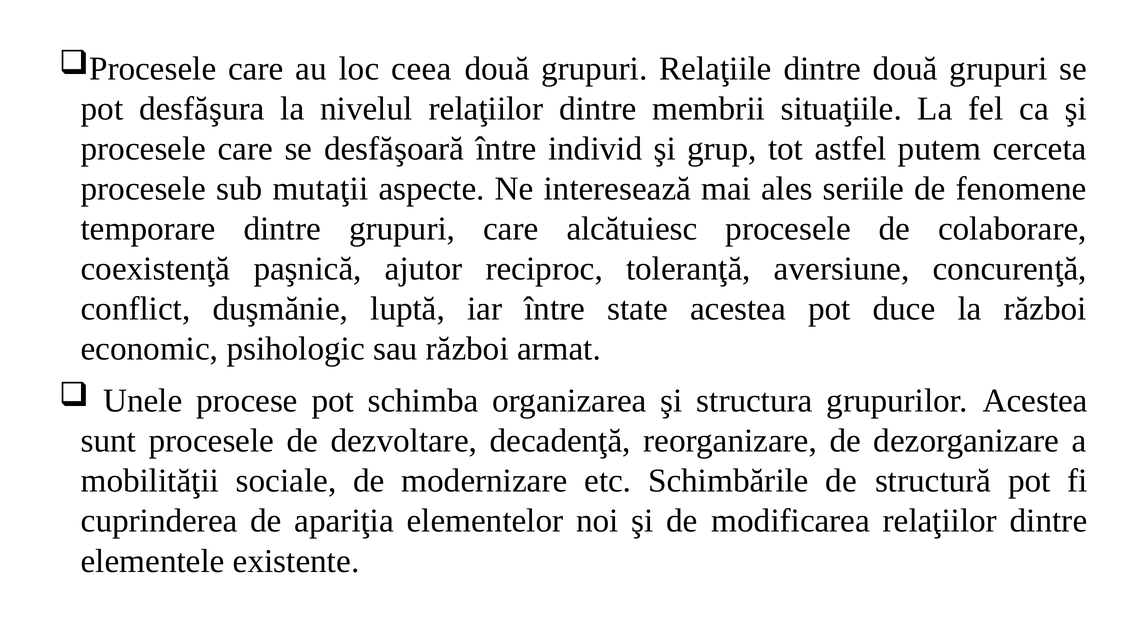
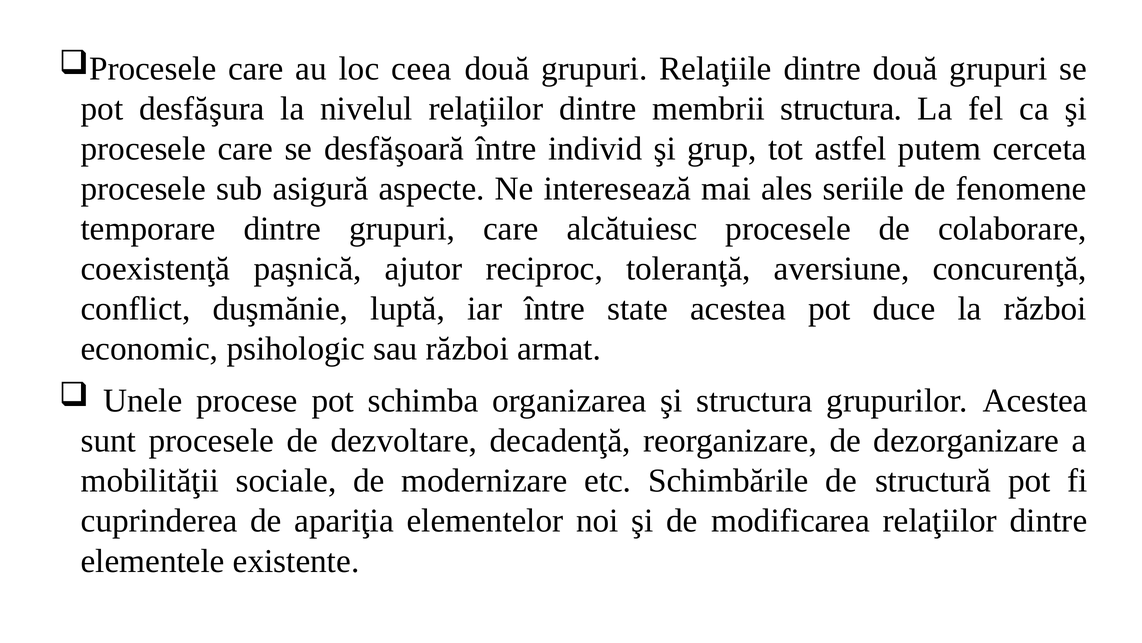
membrii situaţiile: situaţiile -> structura (841, 109)
mutaţii: mutaţii -> asigură (321, 189)
